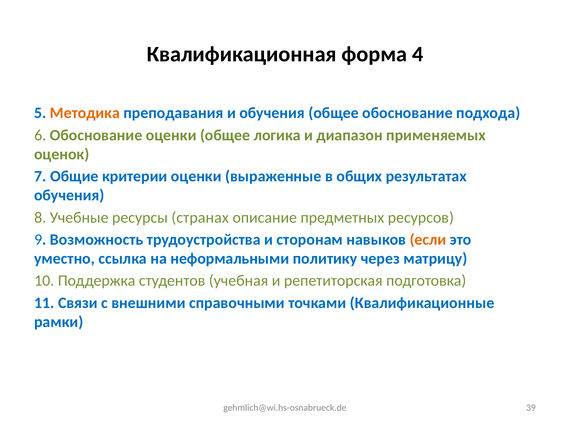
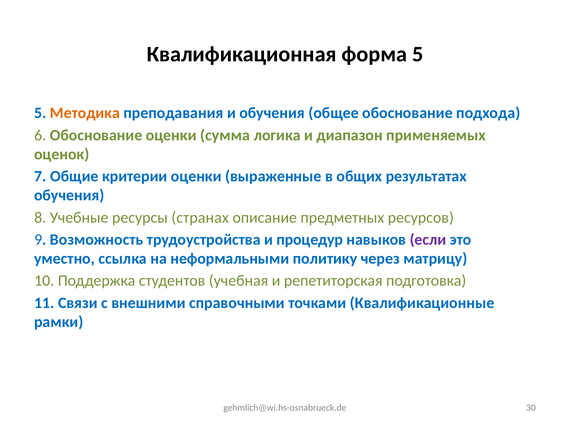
форма 4: 4 -> 5 (418, 54)
оценки общее: общее -> сумма (225, 135)
сторонам: сторонам -> процедур (310, 240)
если colour: orange -> purple (428, 240)
39: 39 -> 30 (531, 408)
